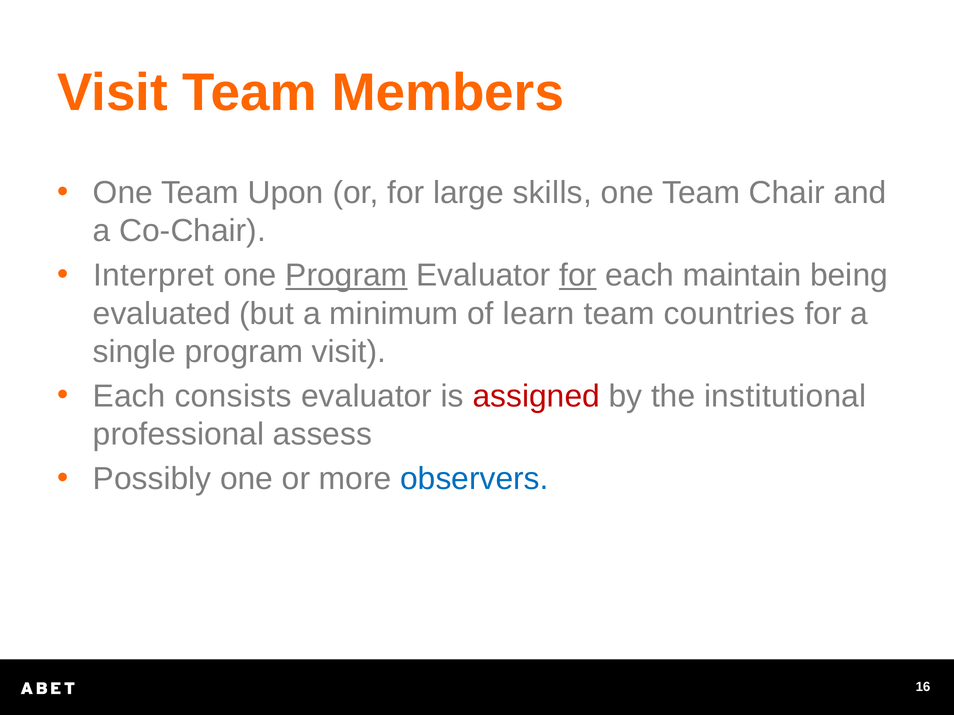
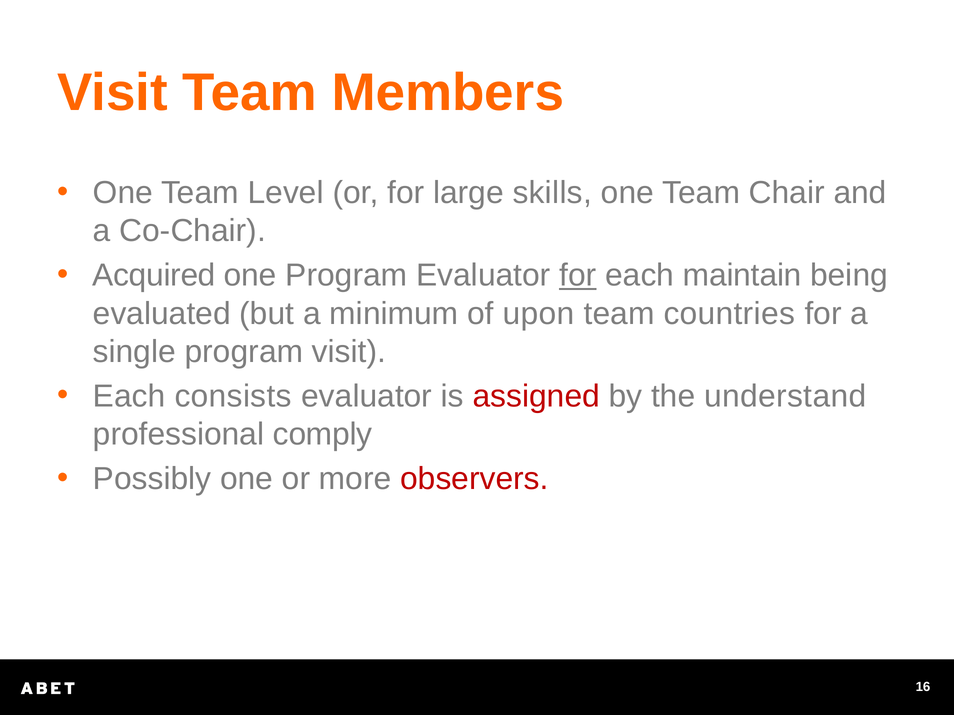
Upon: Upon -> Level (286, 193)
Interpret: Interpret -> Acquired (154, 276)
Program underline: present -> none (346, 276)
learn: learn -> upon (539, 314)
institutional: institutional -> understand (785, 396)
assess: assess -> comply (323, 435)
observers colour: blue -> red (474, 479)
